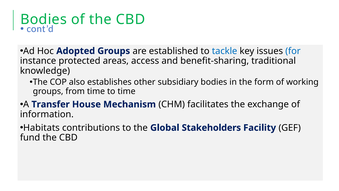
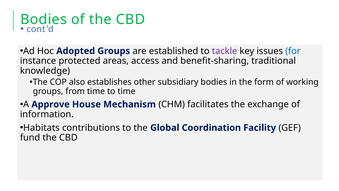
tackle colour: blue -> purple (225, 51)
Transfer: Transfer -> Approve (51, 104)
Stakeholders: Stakeholders -> Coordination (211, 128)
